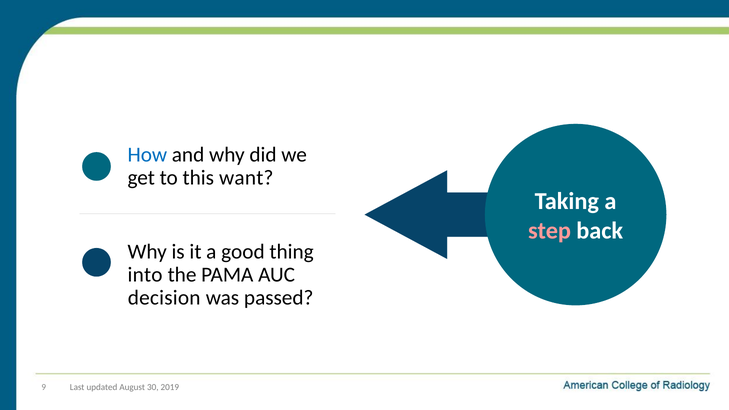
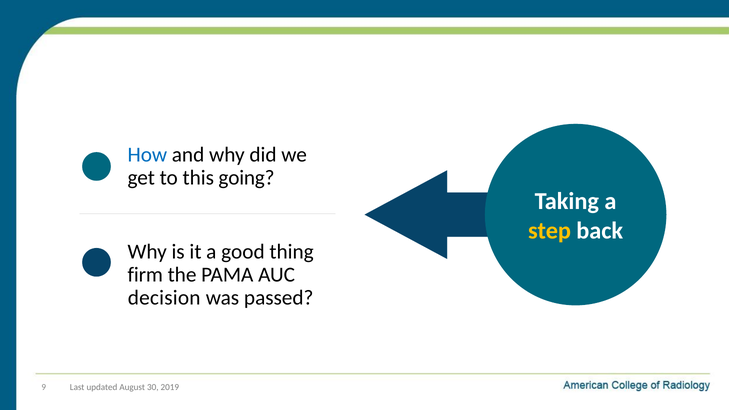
want: want -> going (246, 178)
step colour: pink -> yellow (549, 231)
into: into -> firm (145, 275)
